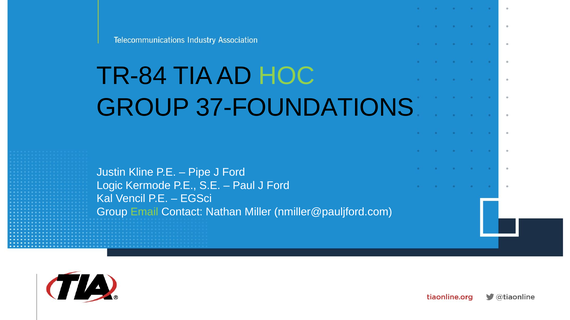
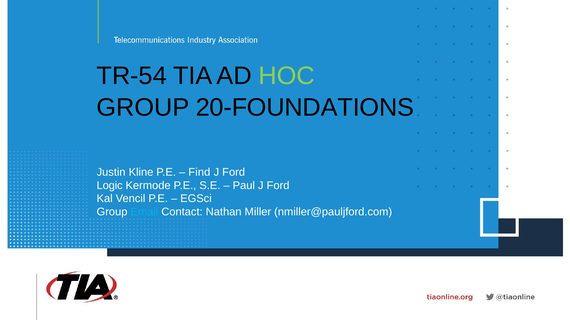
TR-84: TR-84 -> TR-54 (132, 76)
37-FOUNDATIONS: 37-FOUNDATIONS -> 20-FOUNDATIONS (305, 108)
Pipe: Pipe -> Find (199, 172)
Email colour: light green -> light blue (144, 212)
